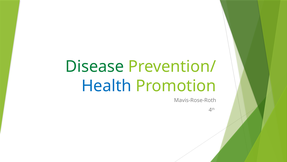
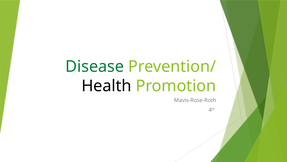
Health colour: blue -> black (106, 86)
